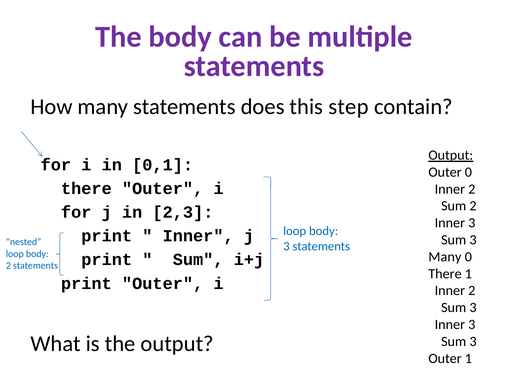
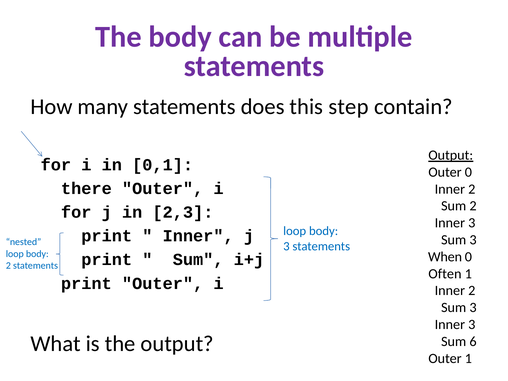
Many: Many -> When (445, 257)
There: There -> Often (445, 274)
3: 3 -> 6 (473, 341)
